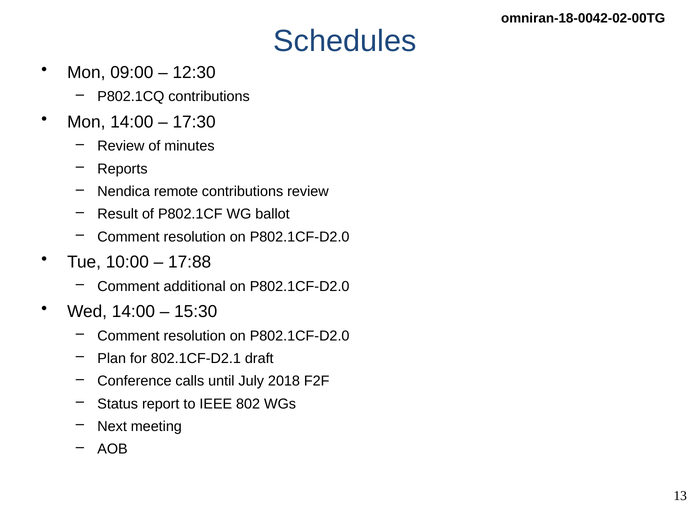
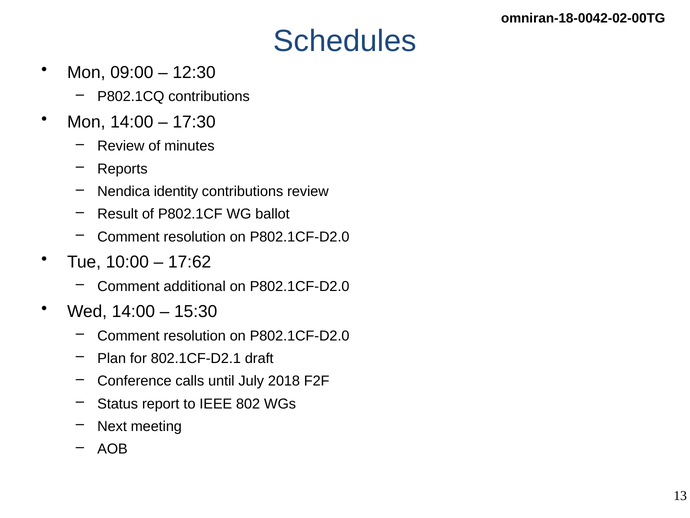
remote: remote -> identity (176, 191)
17:88: 17:88 -> 17:62 (190, 262)
